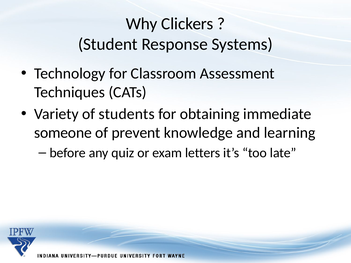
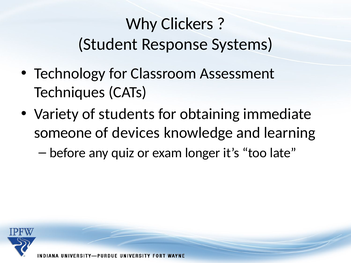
prevent: prevent -> devices (136, 133)
letters: letters -> longer (203, 153)
